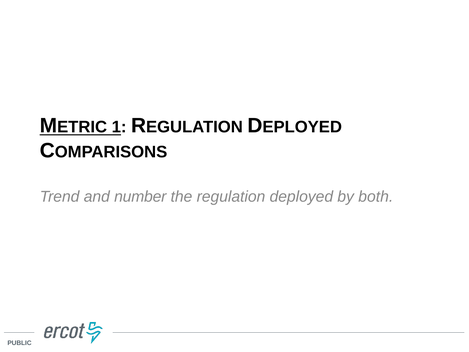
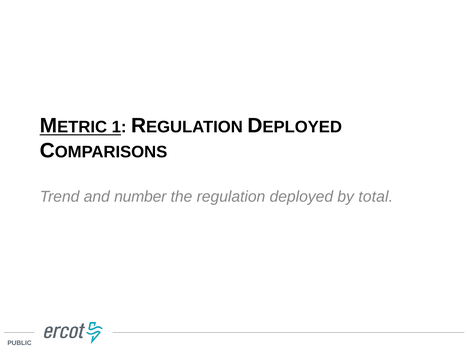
both: both -> total (376, 196)
